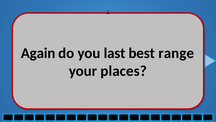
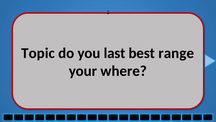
Again: Again -> Topic (38, 53)
places: places -> where (124, 71)
